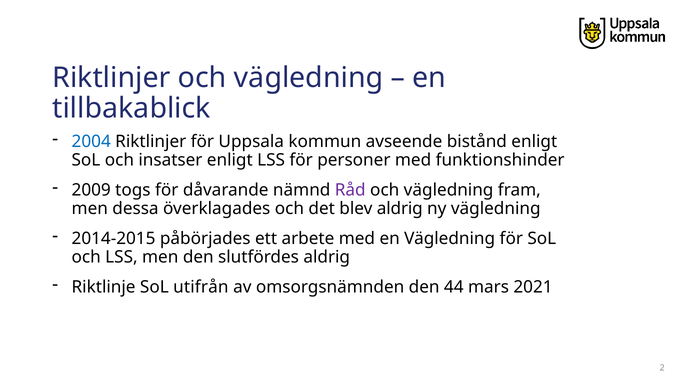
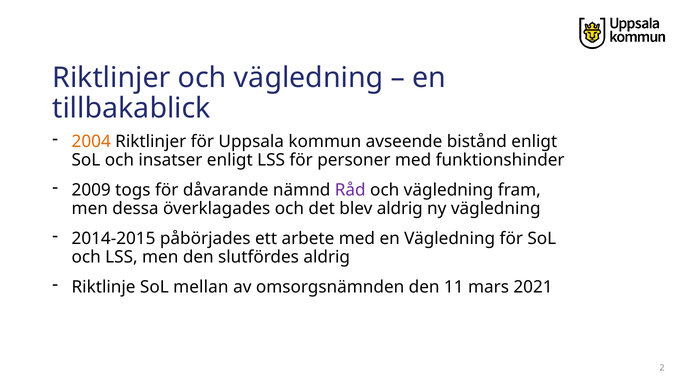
2004 colour: blue -> orange (91, 142)
utifrån: utifrån -> mellan (201, 287)
44: 44 -> 11 (454, 287)
